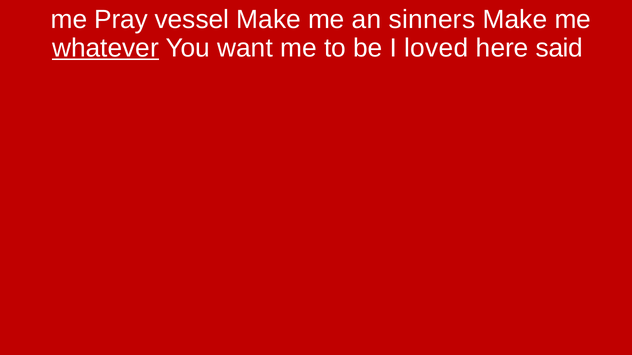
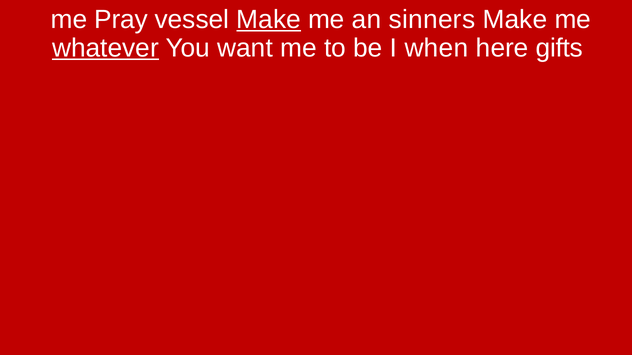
Make underline: none -> present (269, 20)
loved: loved -> when (436, 48)
said: said -> gifts (559, 48)
